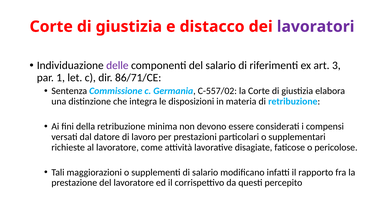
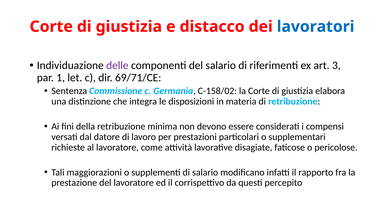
lavoratori colour: purple -> blue (316, 27)
86/71/CE: 86/71/CE -> 69/71/CE (138, 78)
C-557/02: C-557/02 -> C-158/02 (217, 91)
